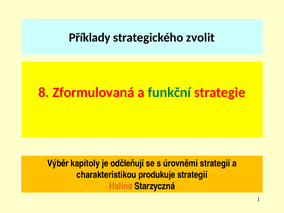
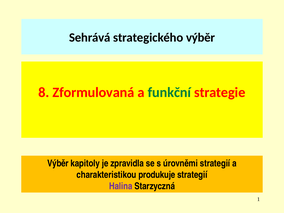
Příklady: Příklady -> Sehrává (90, 38)
strategického zvolit: zvolit -> výběr (201, 38)
odčleňují: odčleňují -> zpravidla (127, 163)
Halina colour: orange -> purple (121, 186)
